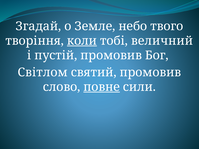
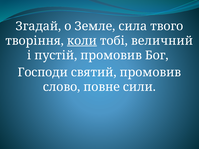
небо: небо -> сила (133, 26)
Світлом: Світлом -> Господи (43, 72)
повне underline: present -> none (102, 87)
